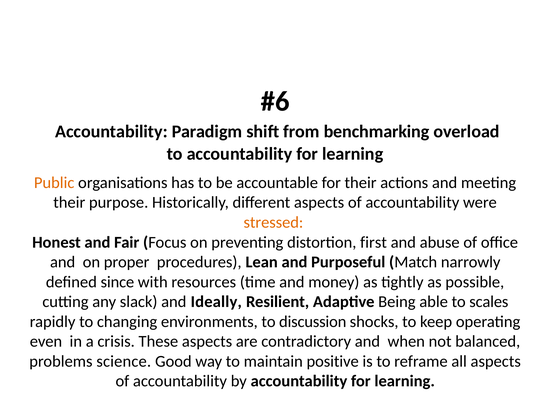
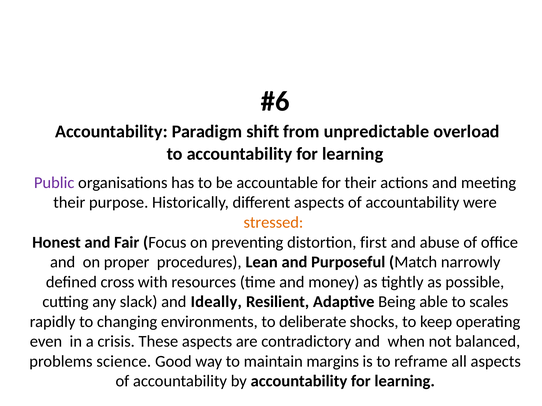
benchmarking: benchmarking -> unpredictable (376, 132)
Public colour: orange -> purple (54, 183)
since: since -> cross (117, 282)
discussion: discussion -> deliberate (313, 322)
positive: positive -> margins (333, 362)
